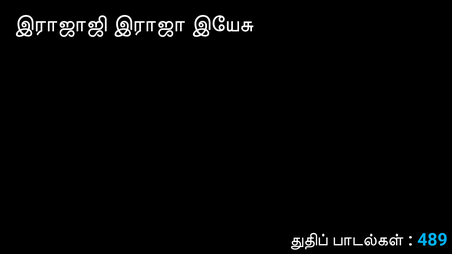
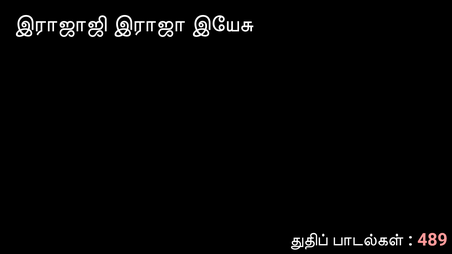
489 colour: light blue -> pink (432, 240)
